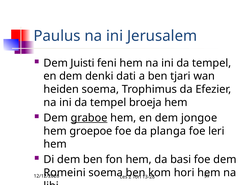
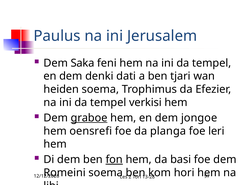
Juisti: Juisti -> Saka (83, 63)
broeja: broeja -> verkisi (145, 102)
groepoe: groepoe -> oensrefi (91, 131)
fon underline: none -> present (114, 159)
